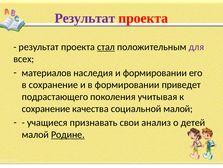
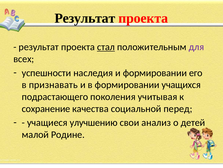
Результат colour: purple -> black (85, 18)
материалов: материалов -> успешности (46, 73)
в сохранение: сохранение -> признавать (53, 84)
приведет: приведет -> учащихся (181, 84)
социальной малой: малой -> перед (178, 108)
признавать: признавать -> улучшению (94, 122)
Родине underline: present -> none (68, 134)
